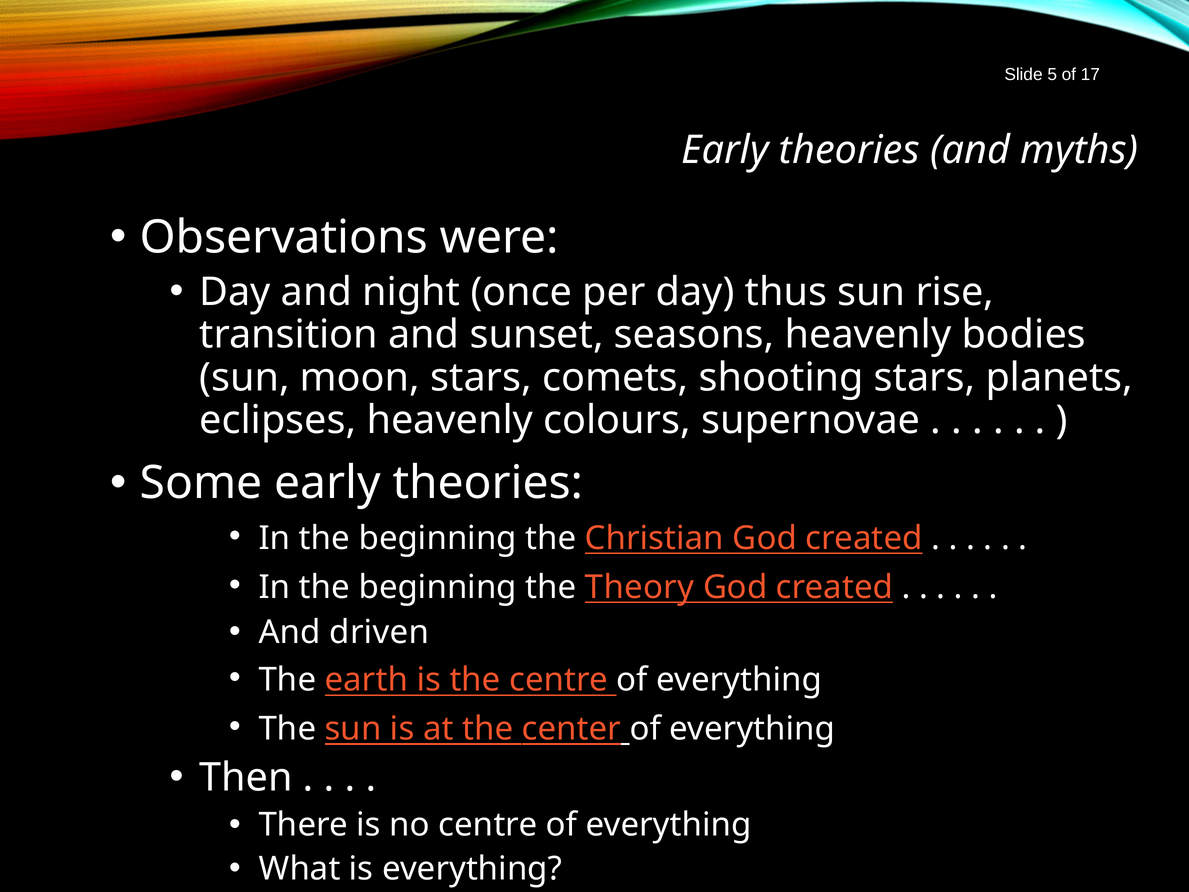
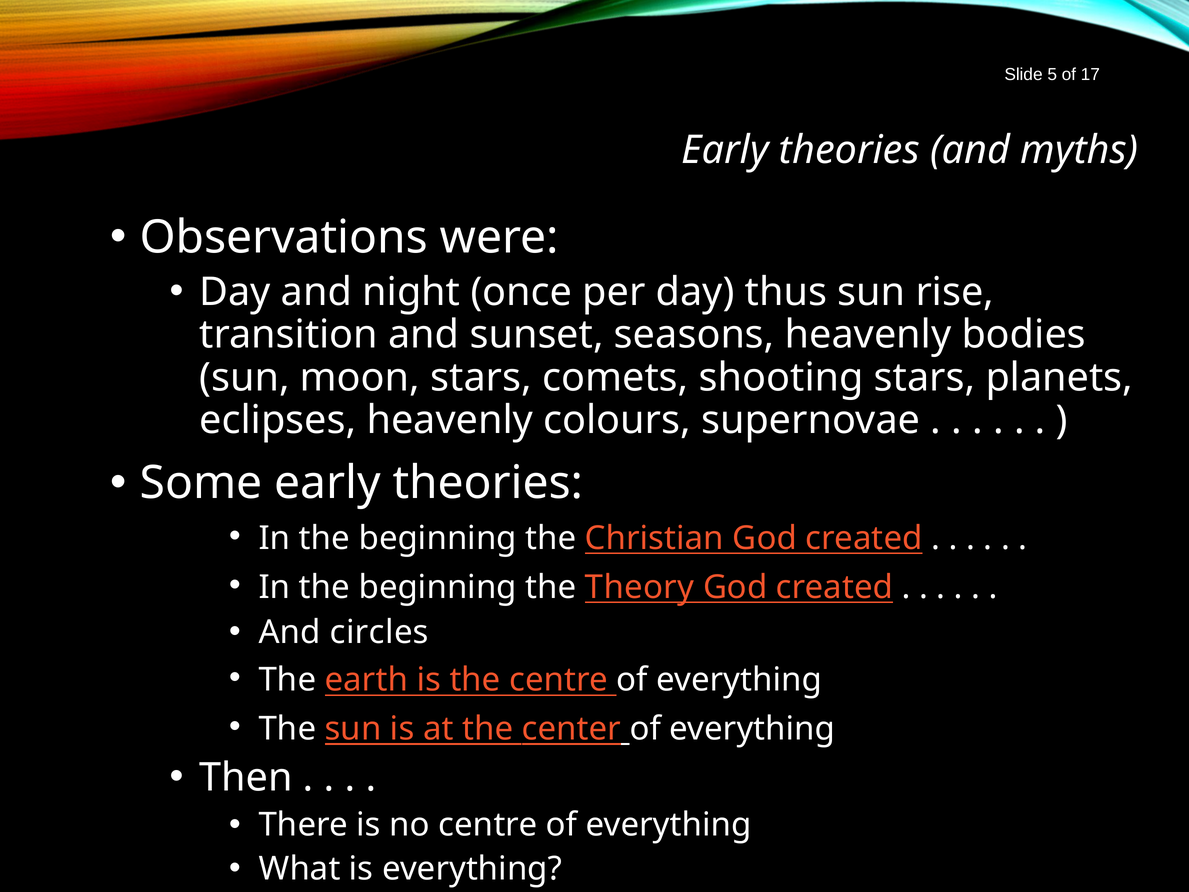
driven: driven -> circles (379, 632)
